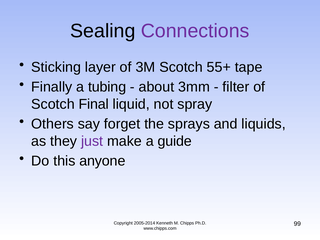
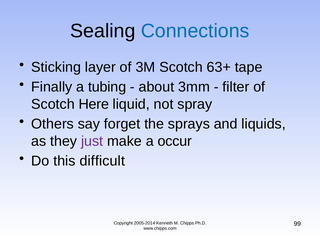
Connections colour: purple -> blue (195, 31)
55+: 55+ -> 63+ (219, 67)
Final: Final -> Here (94, 104)
guide: guide -> occur (175, 141)
anyone: anyone -> difficult (102, 161)
